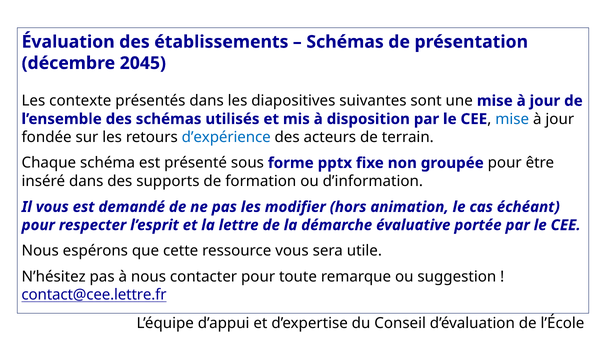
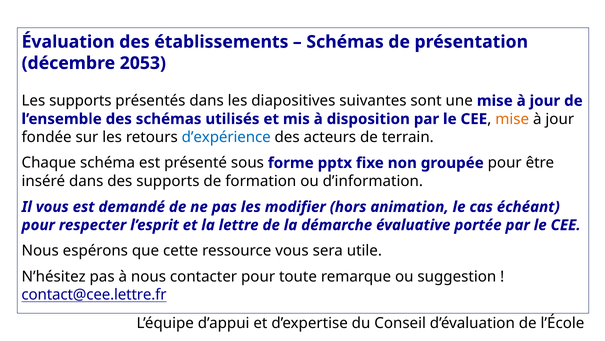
2045: 2045 -> 2053 (143, 63)
Les contexte: contexte -> supports (80, 101)
mise colour: blue -> orange (512, 119)
